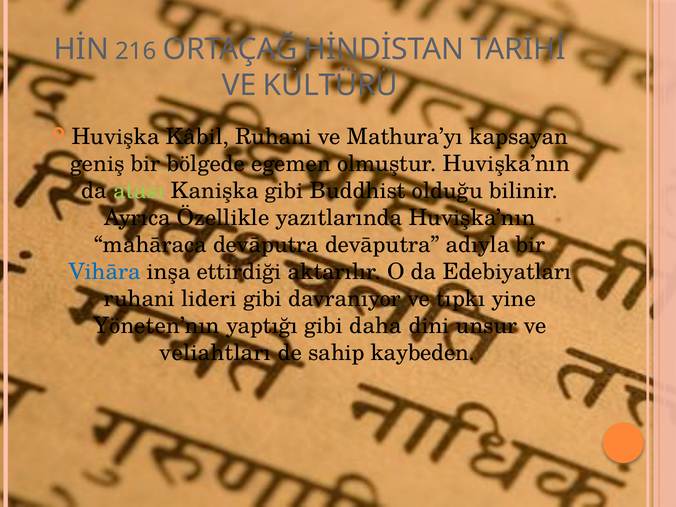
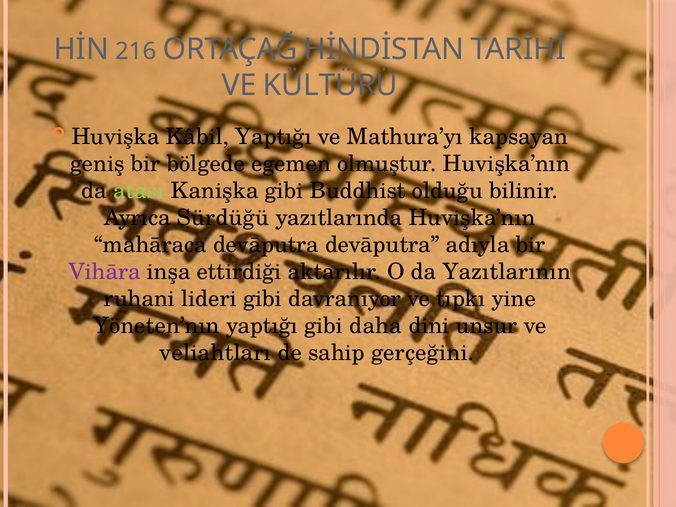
Kâbil Ruhani: Ruhani -> Yaptığı (273, 137)
Özellikle: Özellikle -> Sürdüğü (223, 218)
Vihāra colour: blue -> purple (105, 272)
Edebiyatları: Edebiyatları -> Yazıtlarının (507, 272)
kaybeden: kaybeden -> gerçeğini (423, 353)
